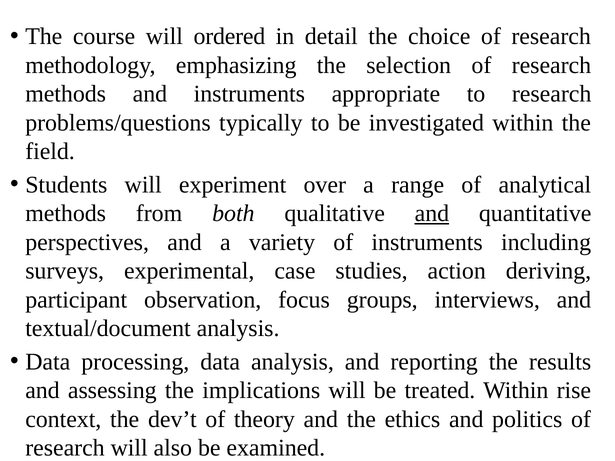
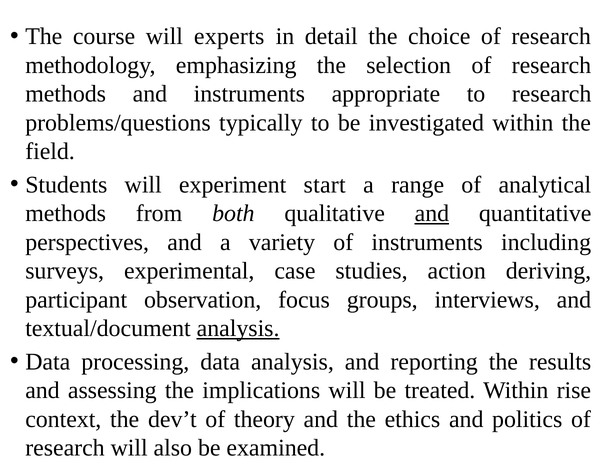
ordered: ordered -> experts (229, 37)
over: over -> start (325, 185)
analysis underline: none -> present (238, 329)
